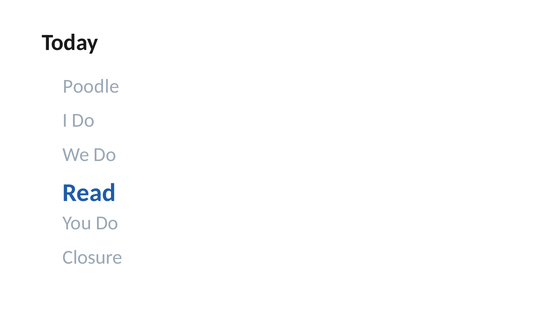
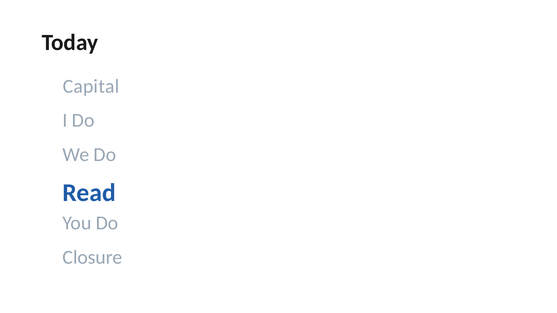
Poodle: Poodle -> Capital (91, 86)
